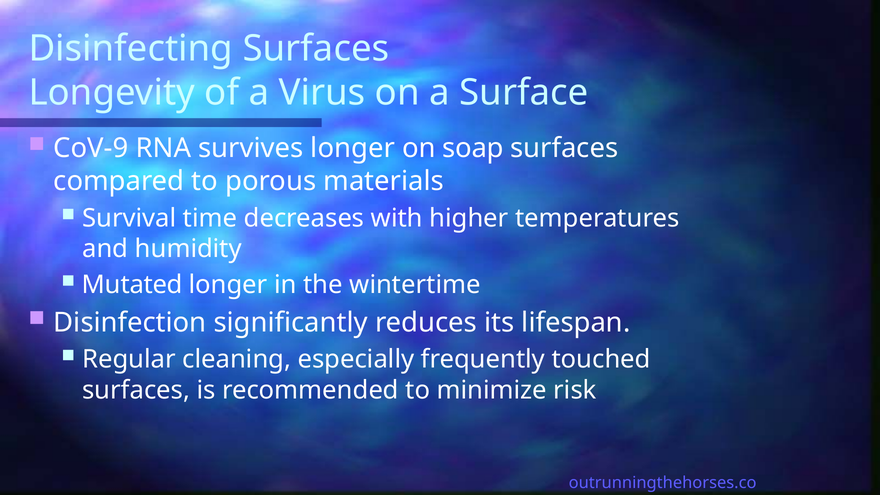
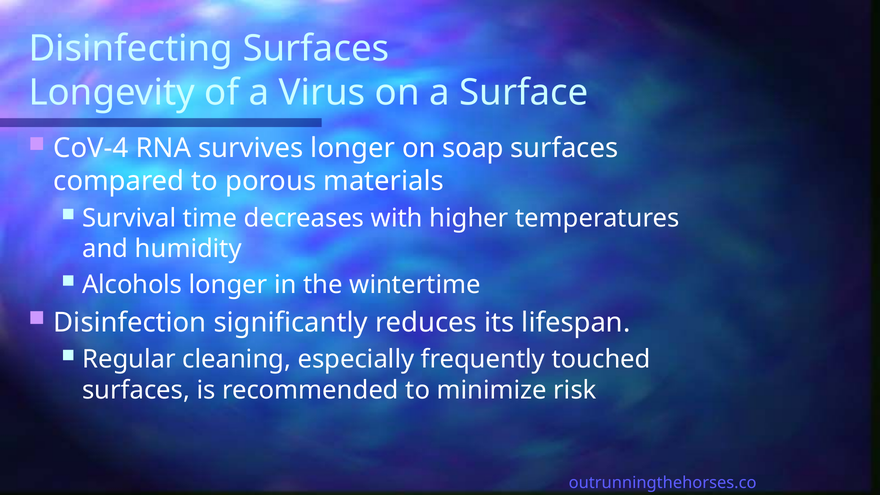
CoV-9: CoV-9 -> CoV-4 (91, 148)
Mutated: Mutated -> Alcohols (132, 285)
